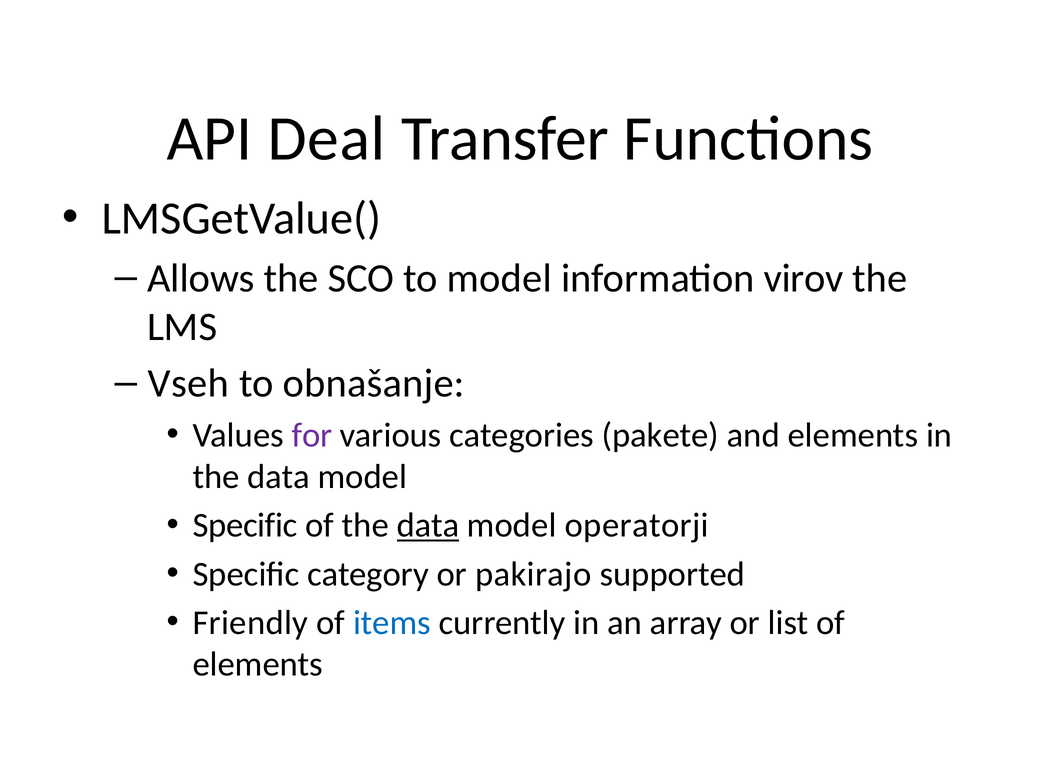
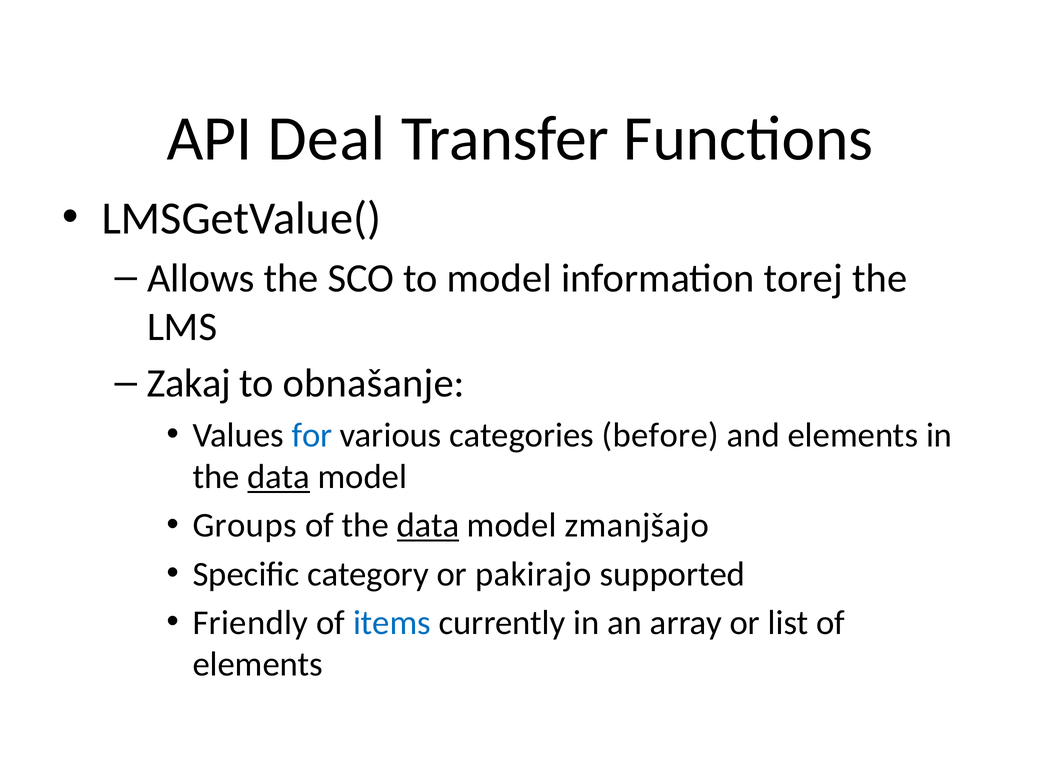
virov: virov -> torej (803, 278)
Vseh: Vseh -> Zakaj (189, 383)
for colour: purple -> blue (312, 435)
pakete: pakete -> before (660, 435)
data underline: none -> present (279, 477)
Specific: Specific -> Groups (245, 525)
operatorji: operatorji -> zmanjšajo (637, 525)
